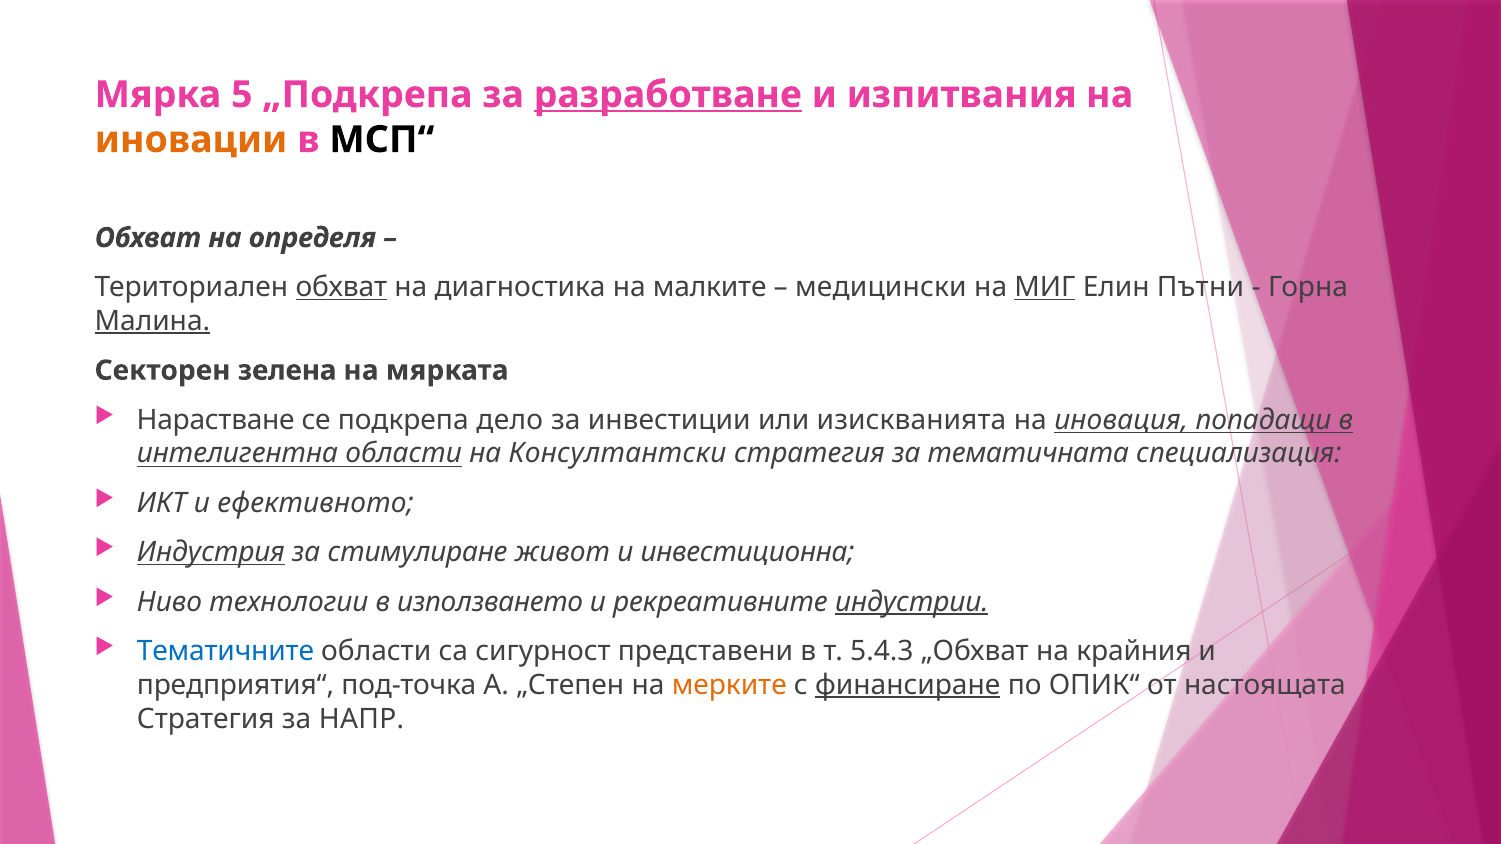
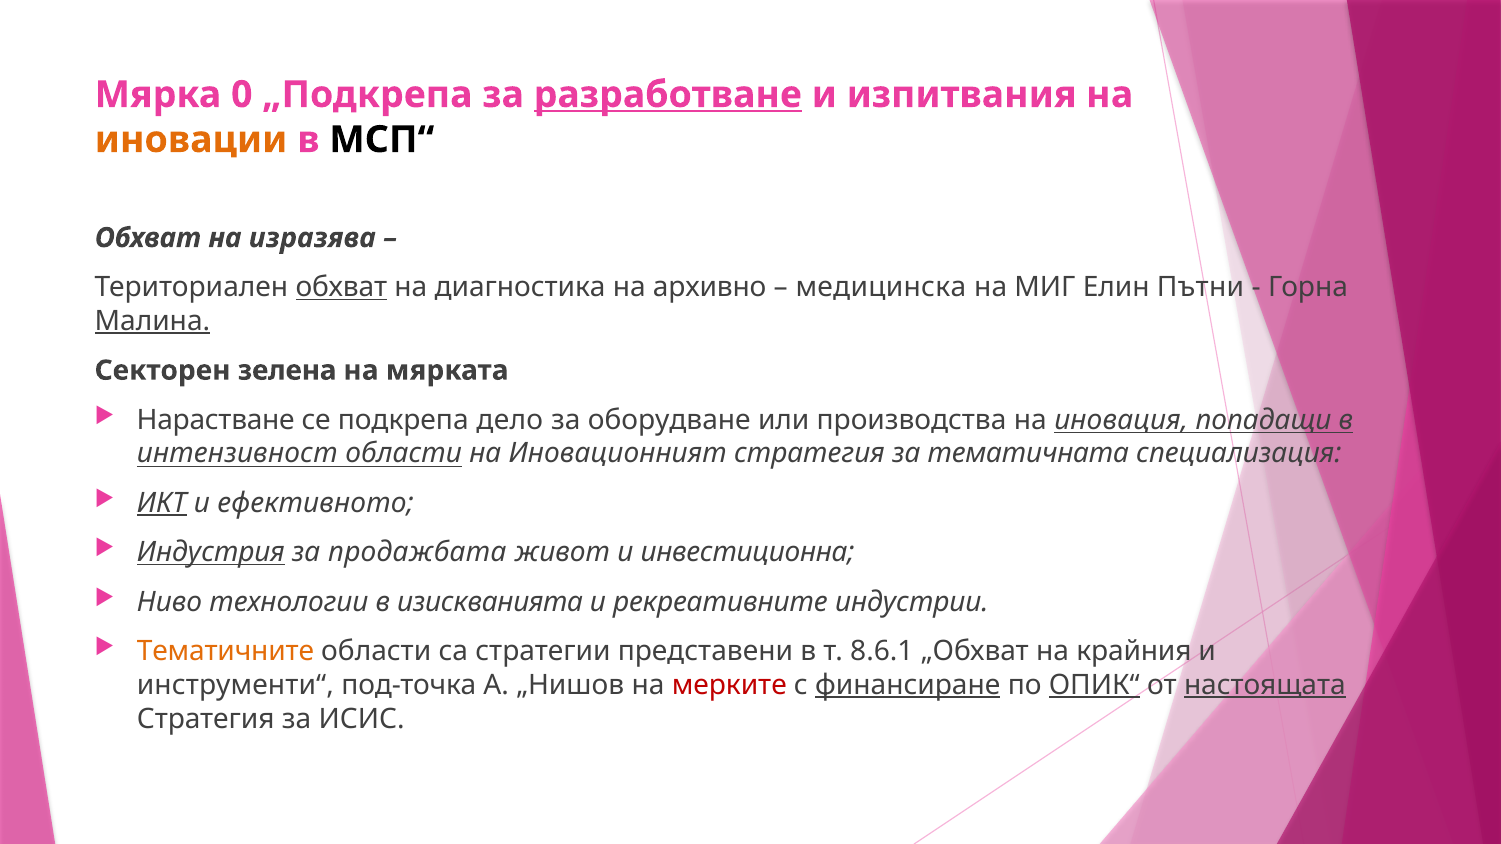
5: 5 -> 0 (242, 95)
определя: определя -> изразява (312, 238)
малките: малките -> архивно (710, 287)
медицински: медицински -> медицинска (881, 287)
МИГ underline: present -> none (1045, 287)
инвестиции: инвестиции -> оборудване (669, 420)
изискванията: изискванията -> производства (912, 420)
интелигентна: интелигентна -> интензивност (237, 454)
Консултантски: Консултантски -> Иновационният (618, 454)
ИКТ underline: none -> present (162, 503)
стимулиране: стимулиране -> продажбата (417, 553)
използването: използването -> изискванията (490, 602)
индустрии underline: present -> none (912, 602)
Тематичните colour: blue -> orange (225, 651)
сигурност: сигурност -> стратегии (543, 651)
5.4.3: 5.4.3 -> 8.6.1 (882, 651)
предприятия“: предприятия“ -> инструменти“ (235, 685)
„Степен: „Степен -> „Нишов (570, 685)
мерките colour: orange -> red (729, 685)
ОПИК“ underline: none -> present (1094, 685)
настоящата underline: none -> present (1265, 685)
НАПР: НАПР -> ИСИС (362, 719)
